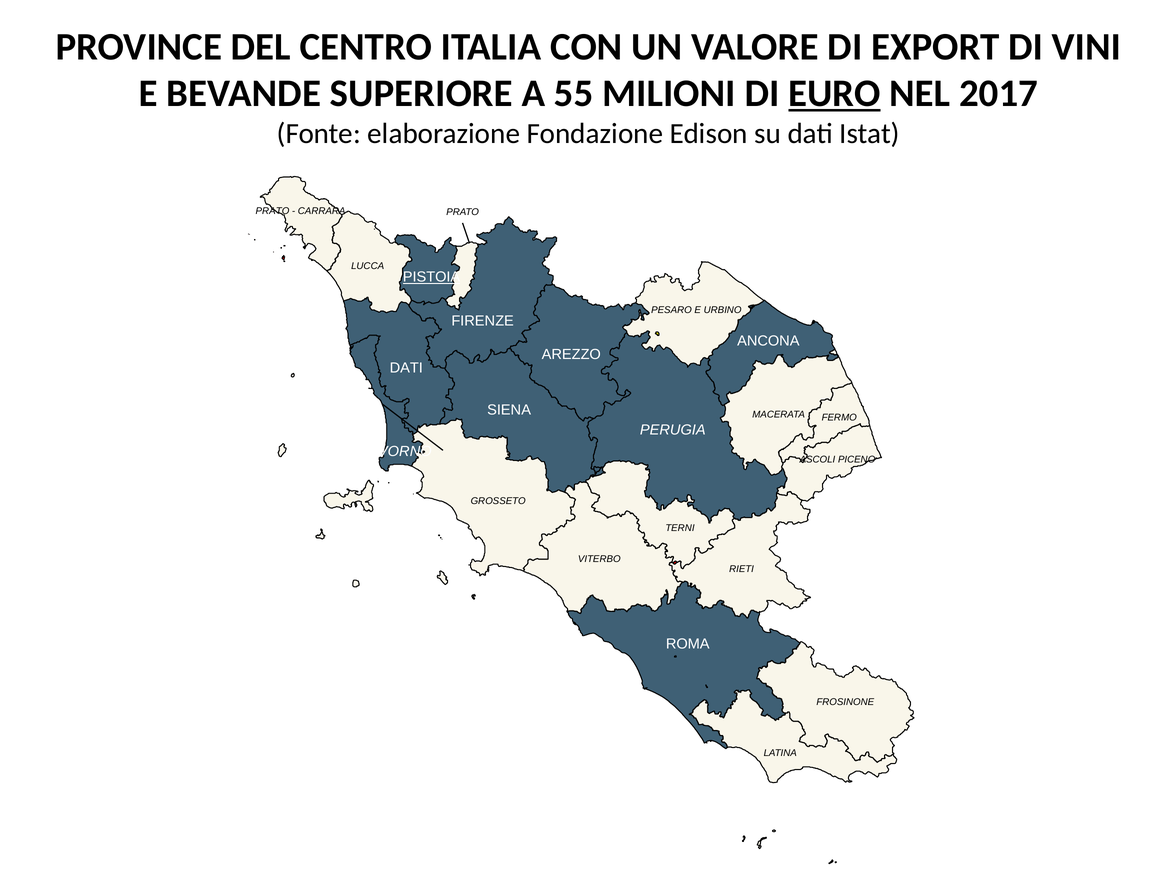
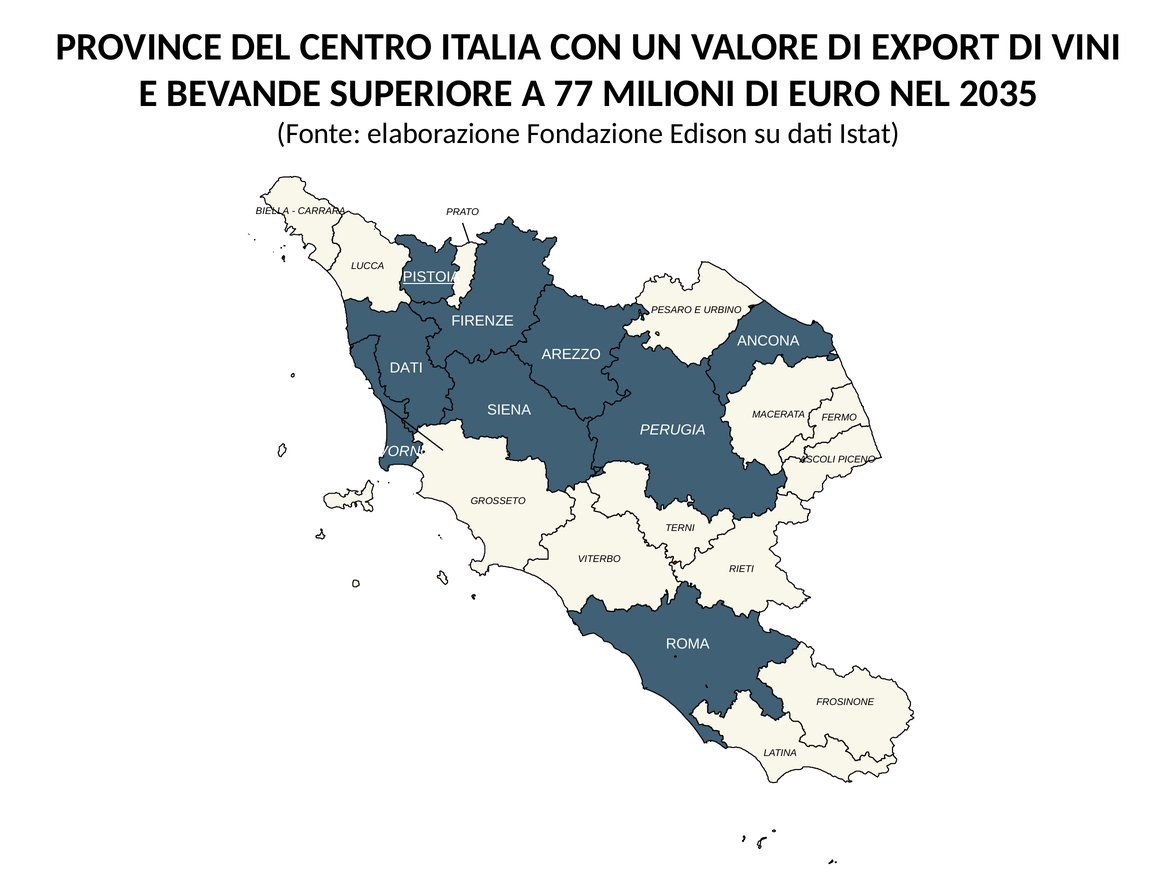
55: 55 -> 77 (574, 93)
EURO underline: present -> none (834, 93)
2017: 2017 -> 2035 (999, 93)
PRATO: PRATO -> BIELLA (272, 211)
